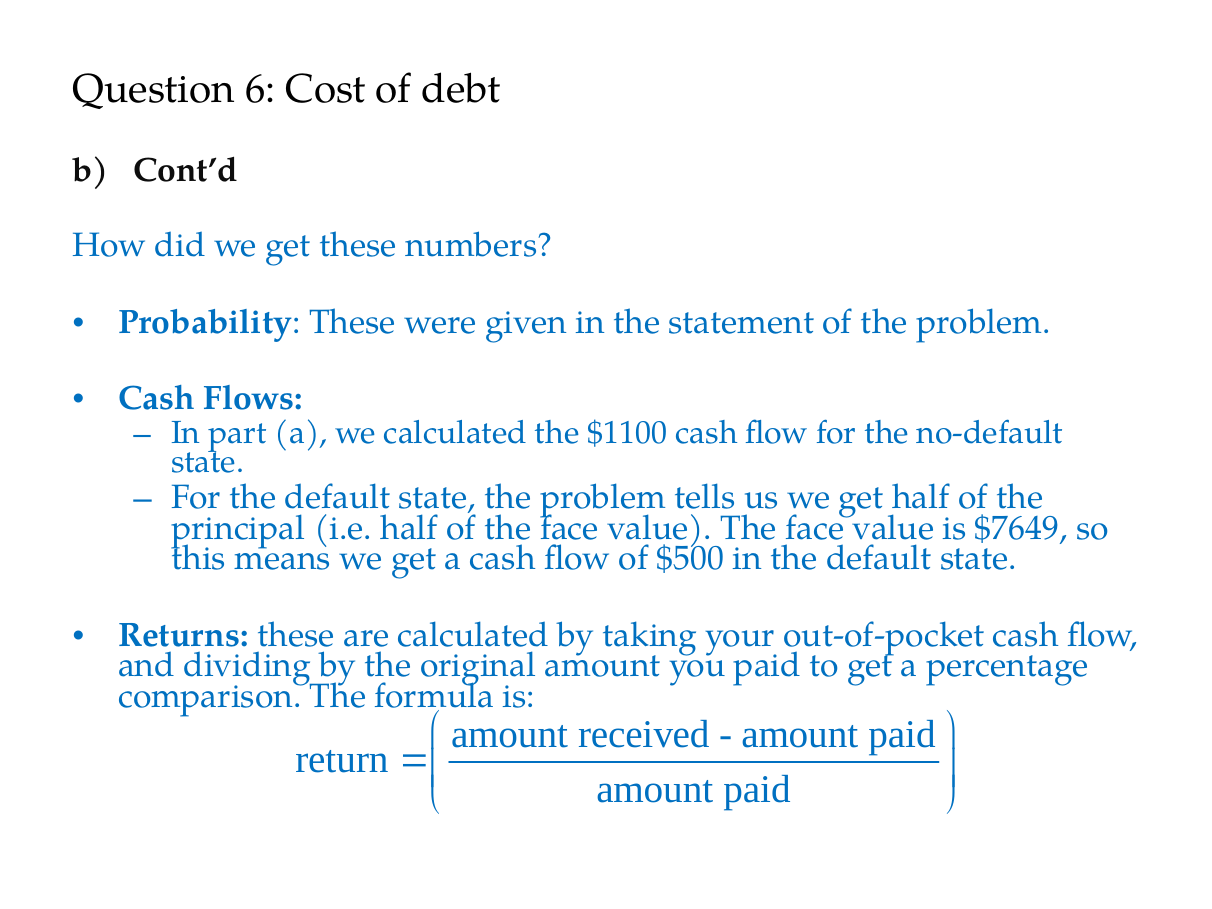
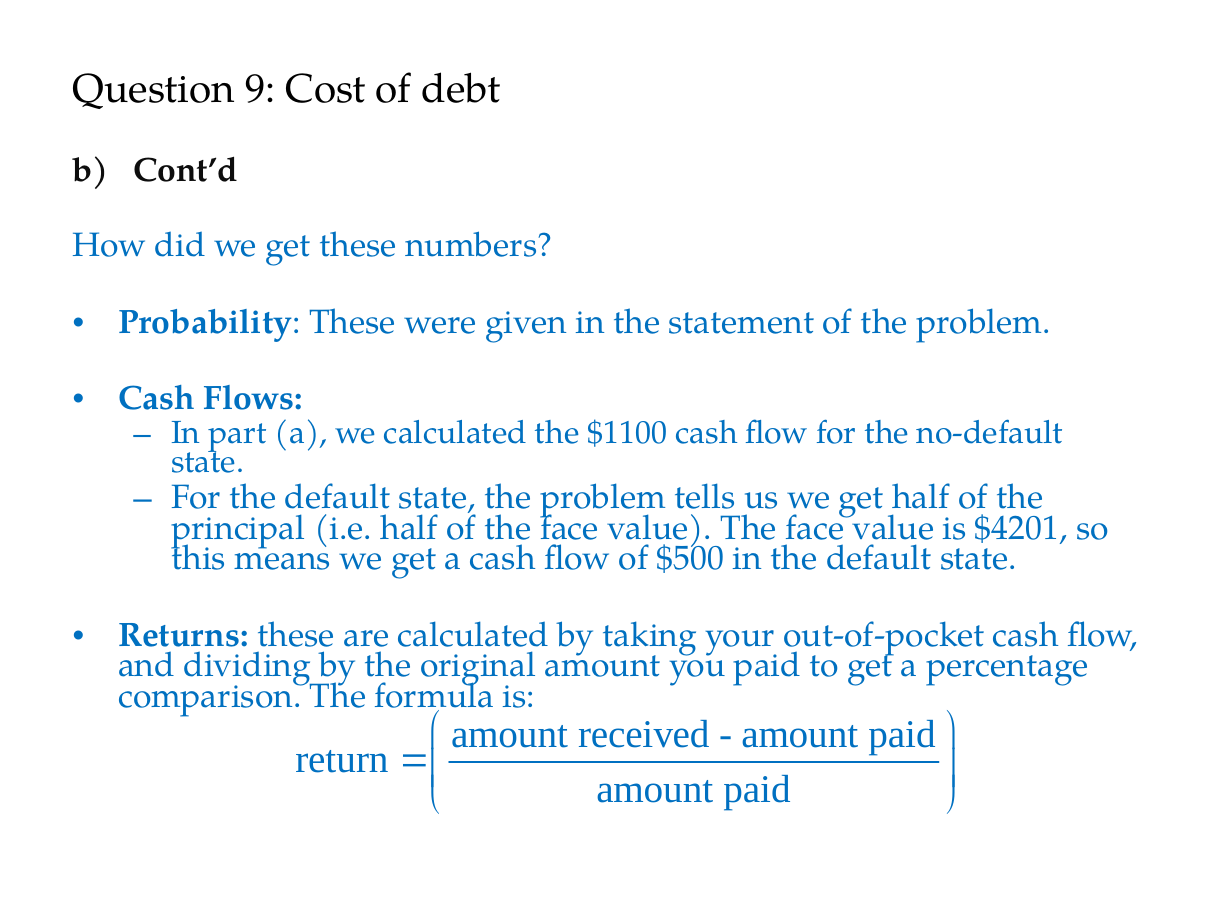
6: 6 -> 9 (260, 90)
$7649: $7649 -> $4201 (1021, 528)
